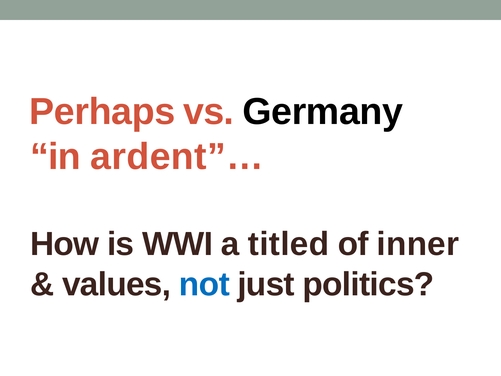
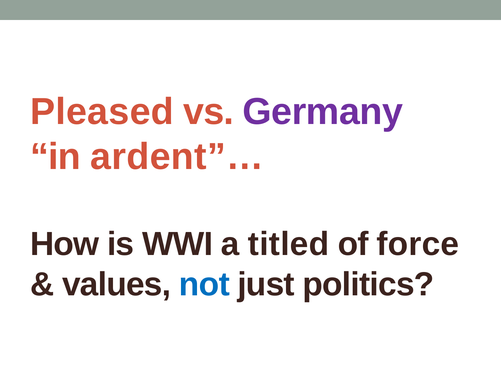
Perhaps: Perhaps -> Pleased (102, 112)
Germany colour: black -> purple (323, 112)
inner: inner -> force (418, 244)
